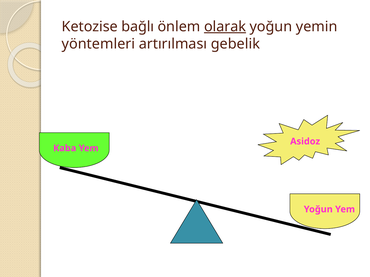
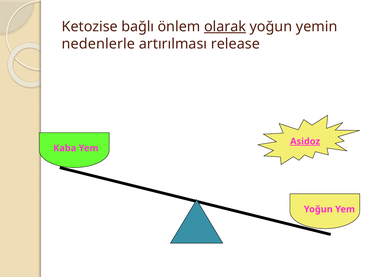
yöntemleri: yöntemleri -> nedenlerle (98, 44)
gebelik: gebelik -> release (235, 44)
Asidoz underline: none -> present (305, 142)
